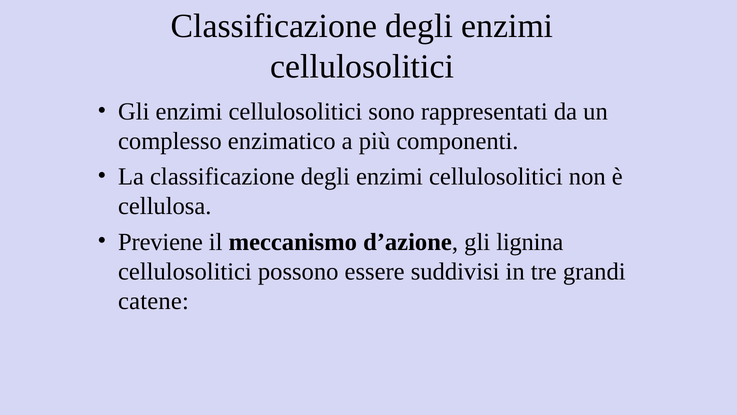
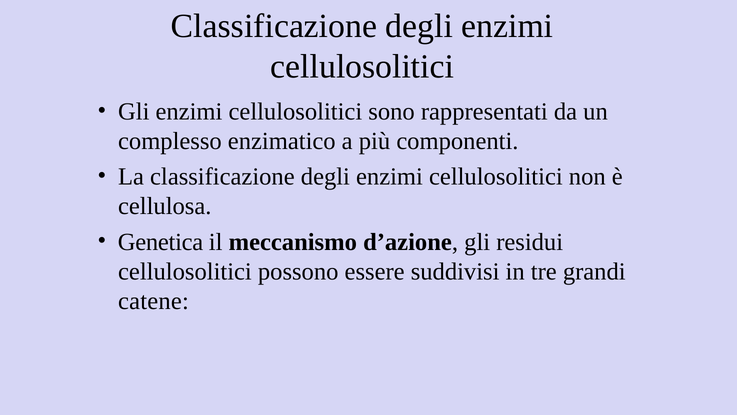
Previene: Previene -> Genetica (161, 242)
lignina: lignina -> residui (530, 242)
